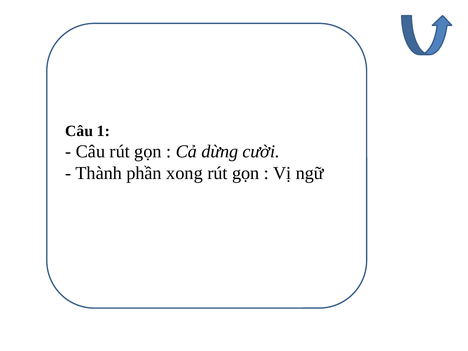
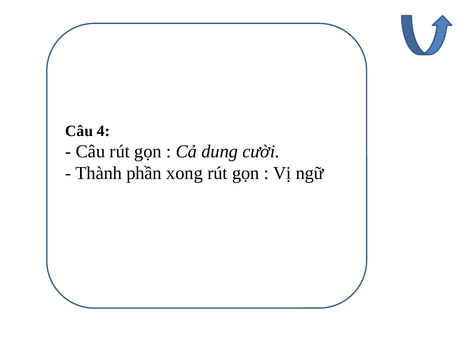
1: 1 -> 4 (103, 131)
dừng: dừng -> dung (220, 151)
